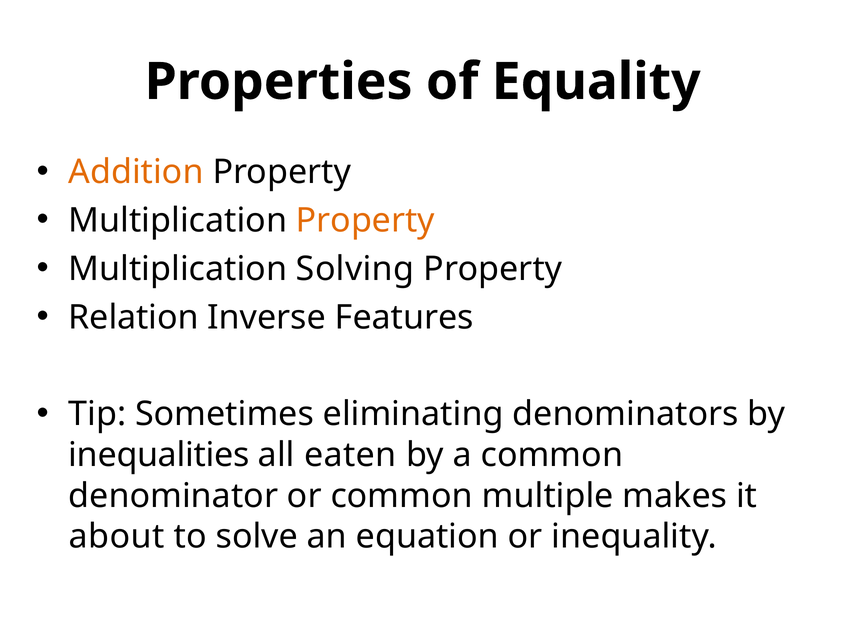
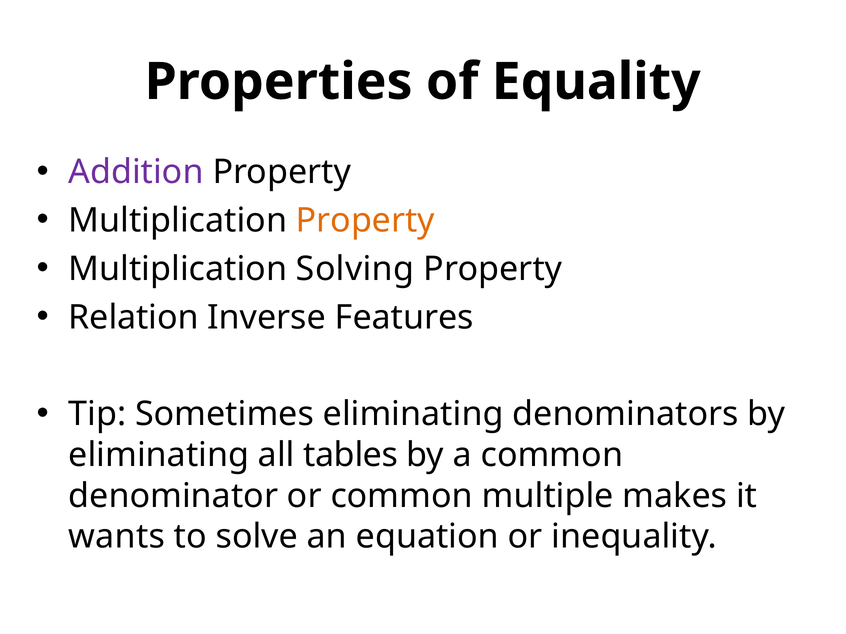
Addition colour: orange -> purple (136, 172)
inequalities: inequalities -> eliminating (159, 455)
eaten: eaten -> tables (351, 455)
about: about -> wants (117, 537)
